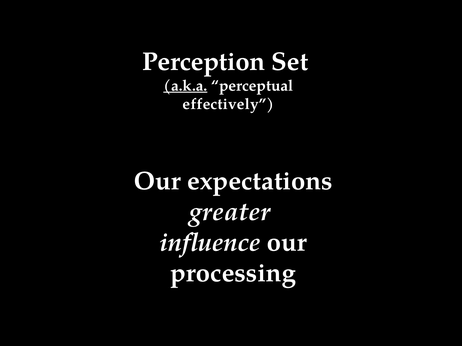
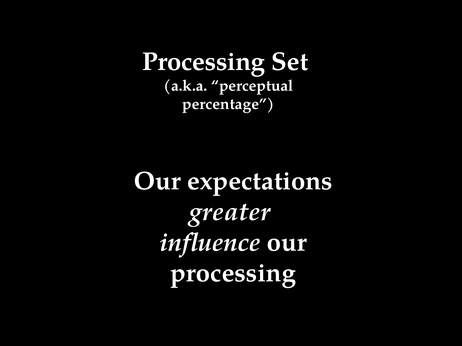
Perception: Perception -> Processing (204, 62)
a.k.a underline: present -> none (185, 86)
effectively: effectively -> percentage (228, 104)
